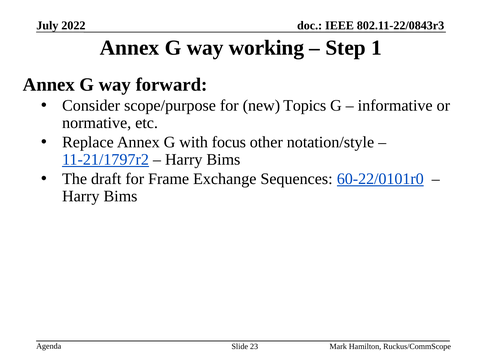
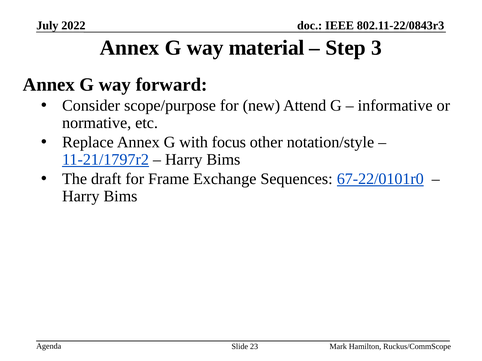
working: working -> material (267, 48)
1: 1 -> 3 (377, 48)
Topics: Topics -> Attend (305, 106)
60-22/0101r0: 60-22/0101r0 -> 67-22/0101r0 (380, 179)
